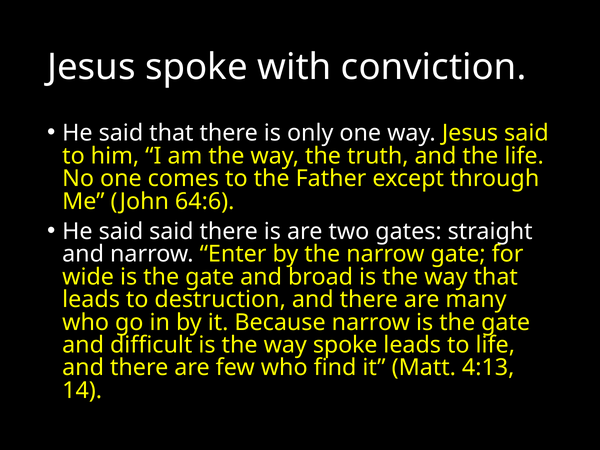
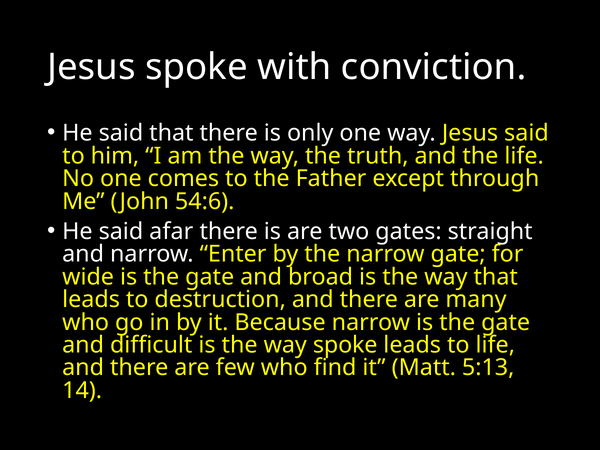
64:6: 64:6 -> 54:6 (205, 201)
said said: said -> afar (171, 232)
4:13: 4:13 -> 5:13 (488, 368)
